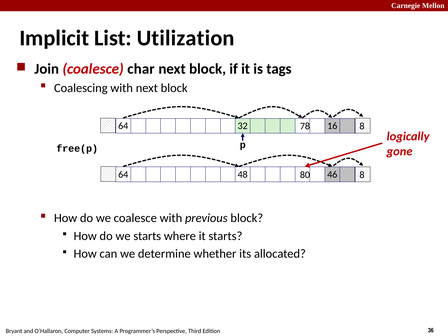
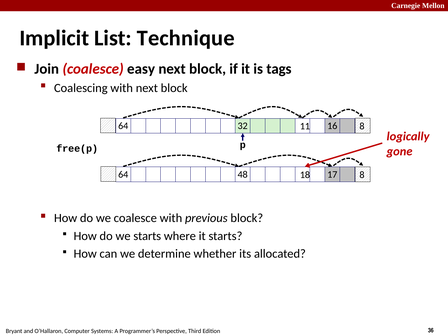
Utilization: Utilization -> Technique (186, 38)
char: char -> easy (141, 69)
78: 78 -> 11 (305, 126)
80: 80 -> 18 (305, 175)
46: 46 -> 17 (332, 175)
